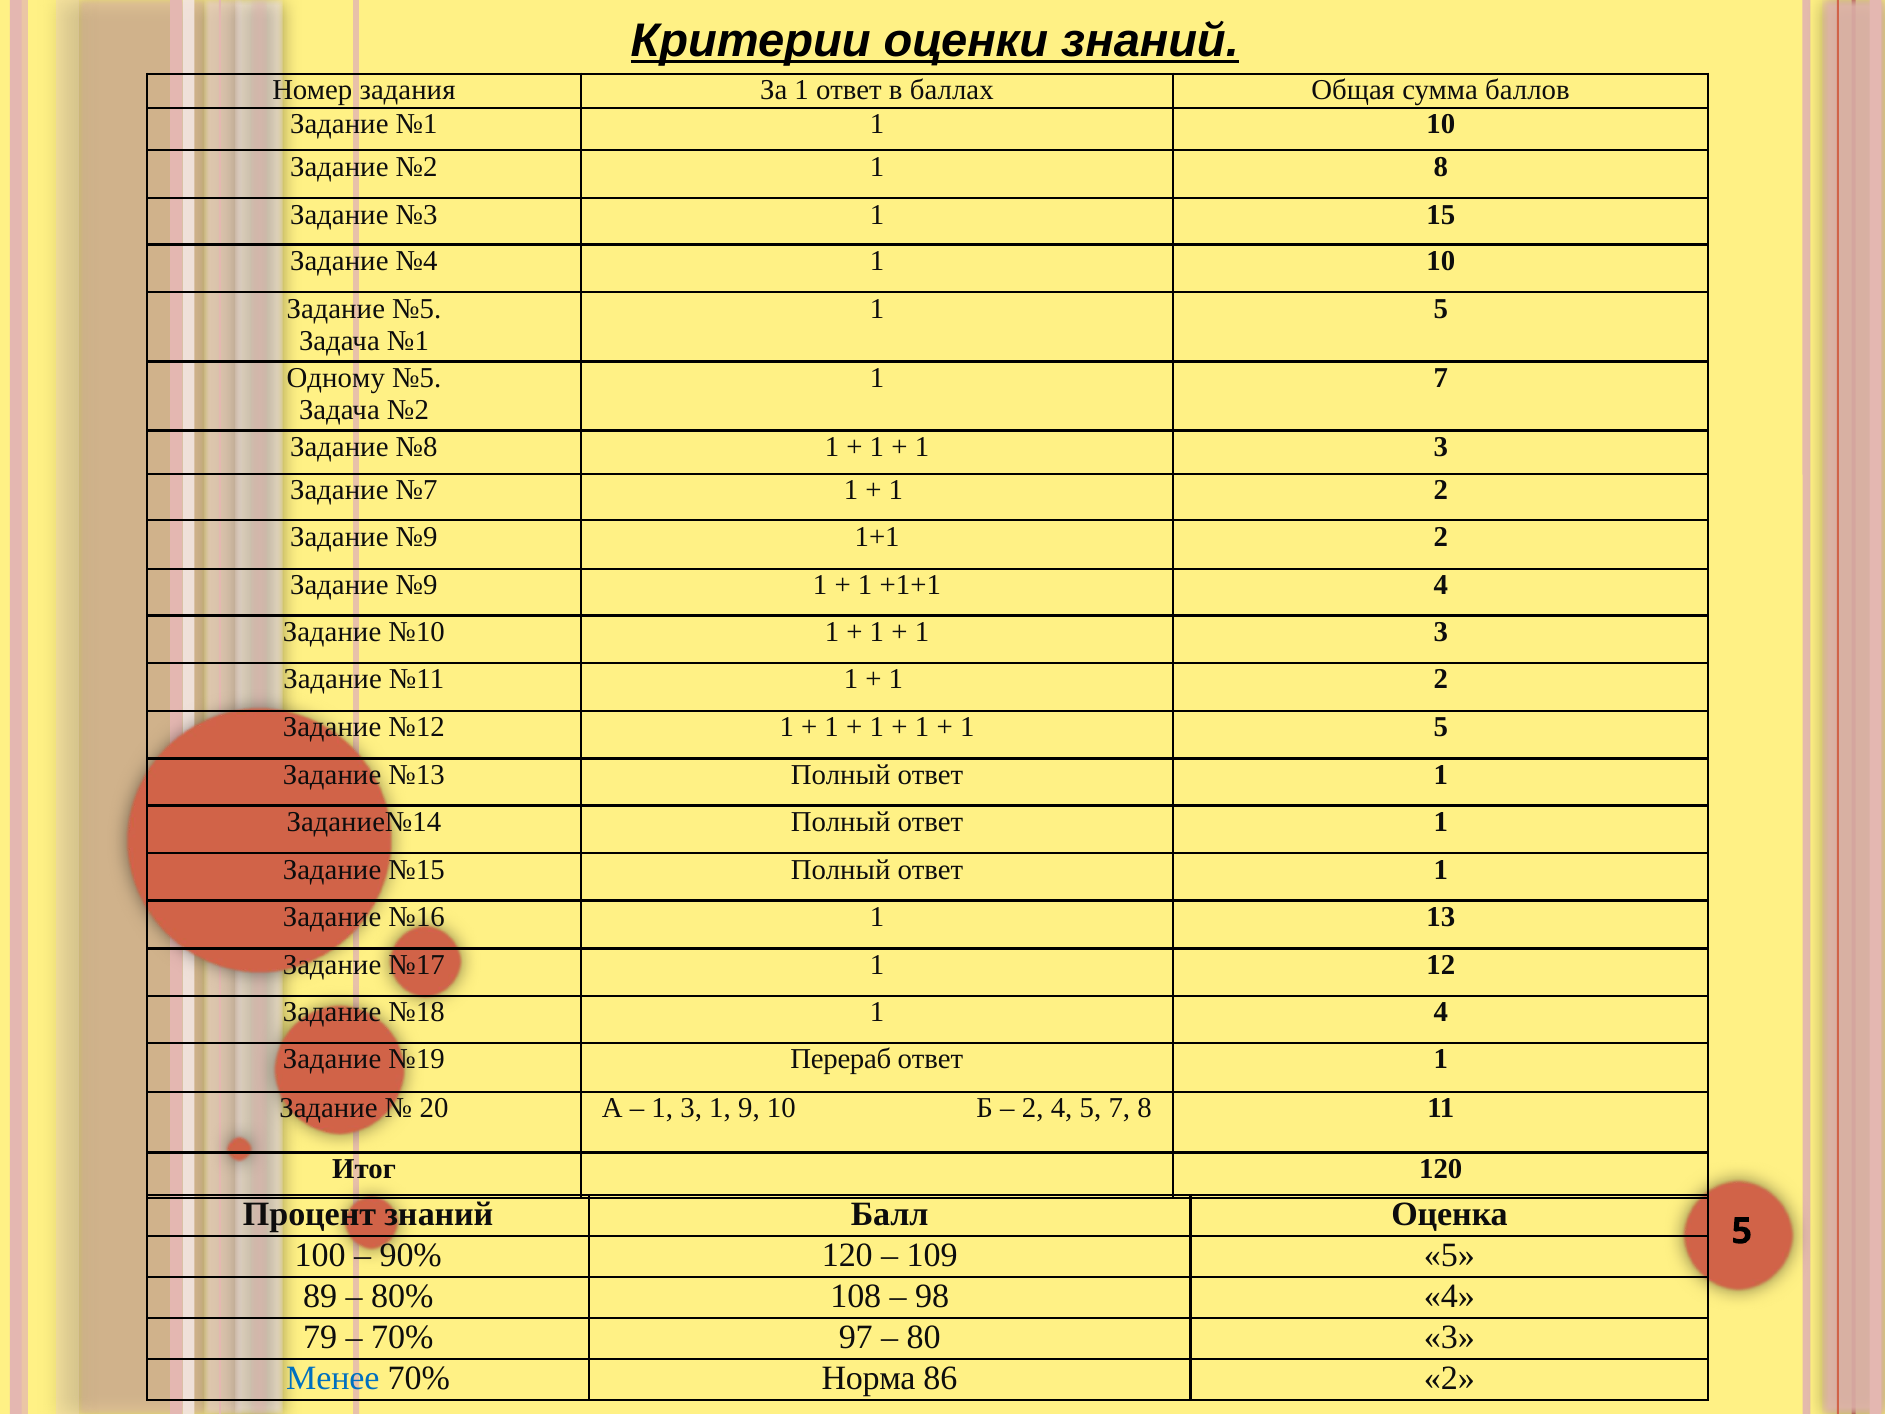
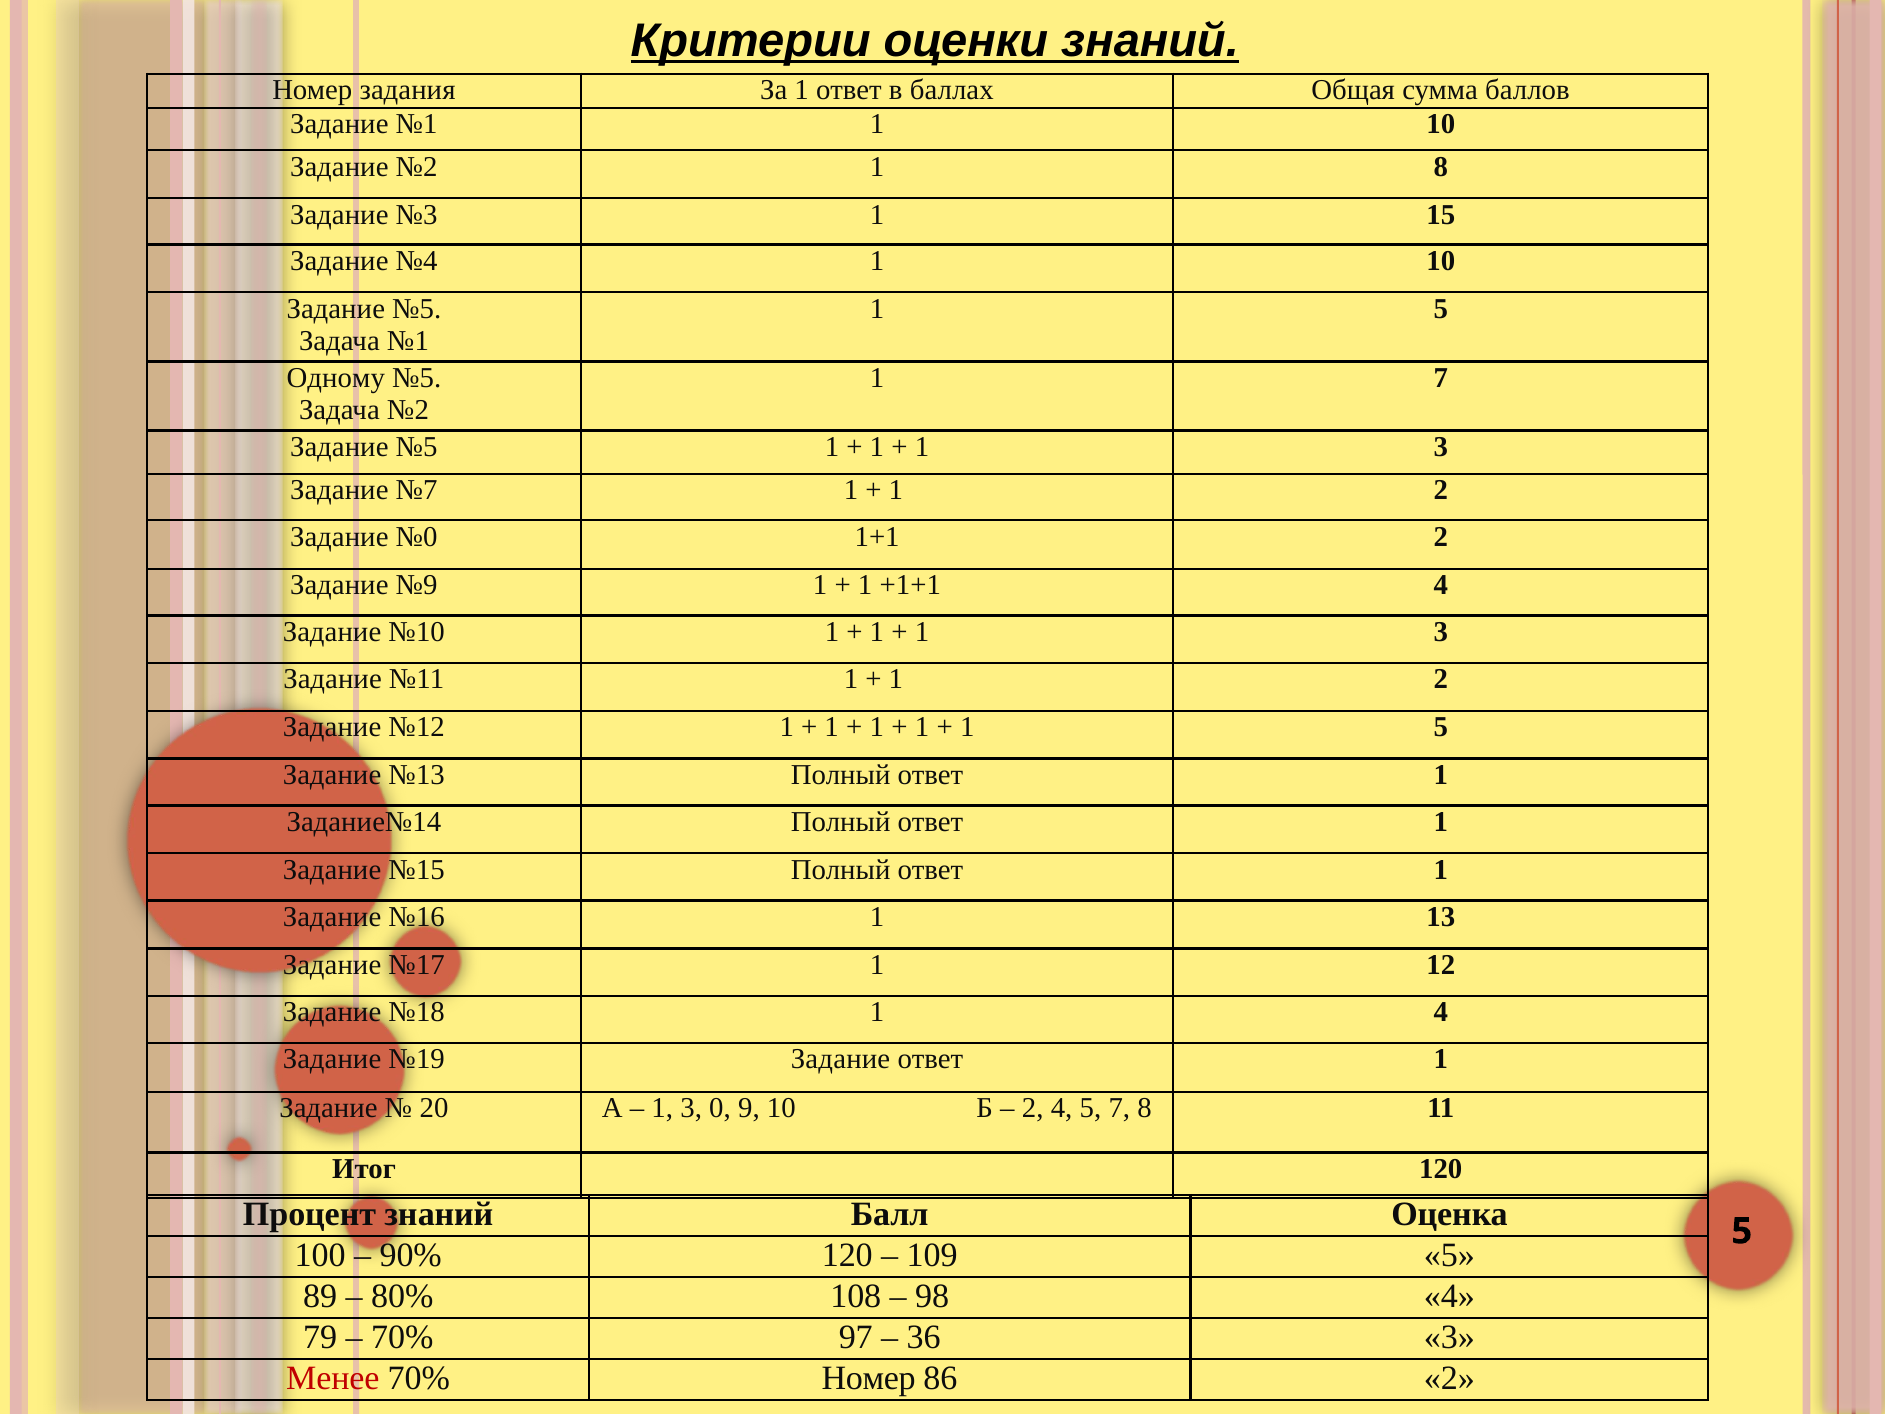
№8: №8 -> №5 (417, 447)
№9: №9 -> №0 (417, 536)
№19 Перераб: Перераб -> Задание (841, 1059)
3 1: 1 -> 0 (720, 1108)
80: 80 -> 36 (924, 1337)
Менее colour: blue -> red (333, 1378)
70% Норма: Норма -> Номер (869, 1378)
